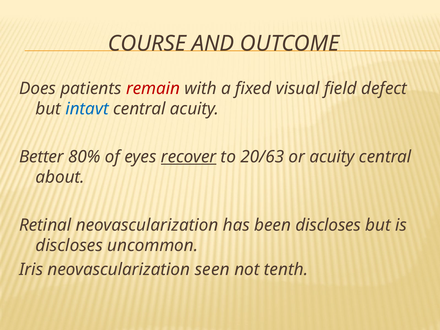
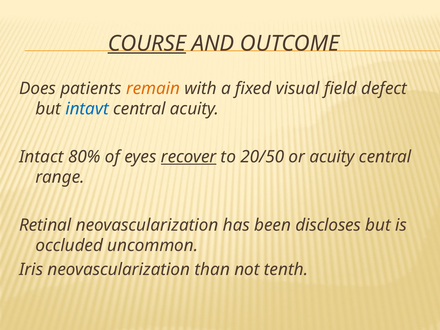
COURSE underline: none -> present (147, 44)
remain colour: red -> orange (153, 88)
Better: Better -> Intact (41, 157)
20/63: 20/63 -> 20/50 (262, 157)
about: about -> range (60, 177)
discloses: discloses -> occluded (69, 246)
seen: seen -> than (212, 269)
